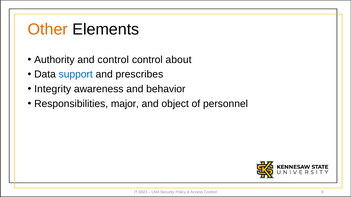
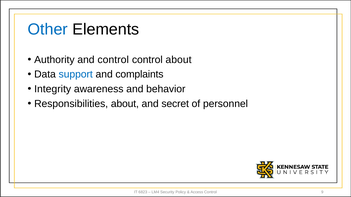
Other colour: orange -> blue (48, 30)
prescribes: prescribes -> complaints (139, 74)
Responsibilities major: major -> about (125, 104)
object: object -> secret (175, 104)
